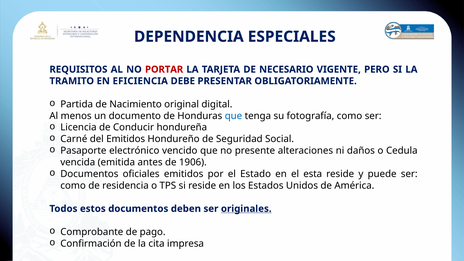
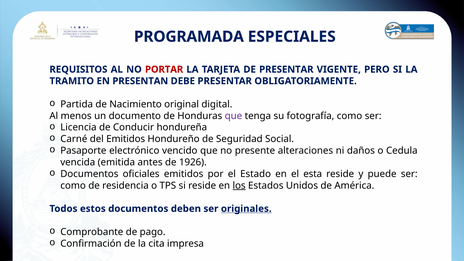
DEPENDENCIA: DEPENDENCIA -> PROGRAMADA (189, 37)
DE NECESARIO: NECESARIO -> PRESENTAR (286, 69)
EFICIENCIA: EFICIENCIA -> PRESENTAN (140, 81)
que colour: blue -> purple (233, 116)
1906: 1906 -> 1926 (193, 162)
los underline: none -> present (239, 185)
